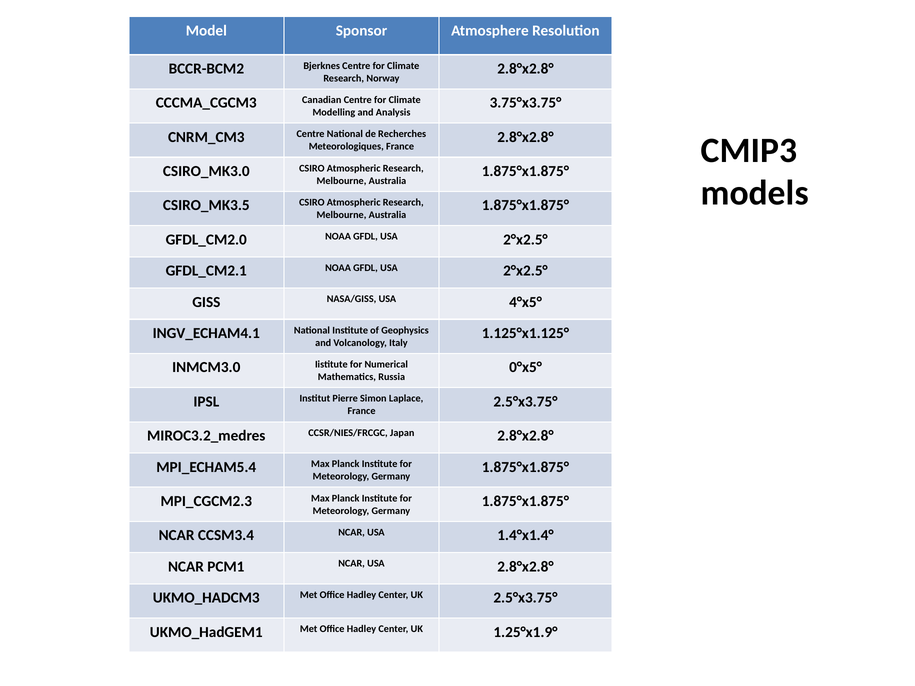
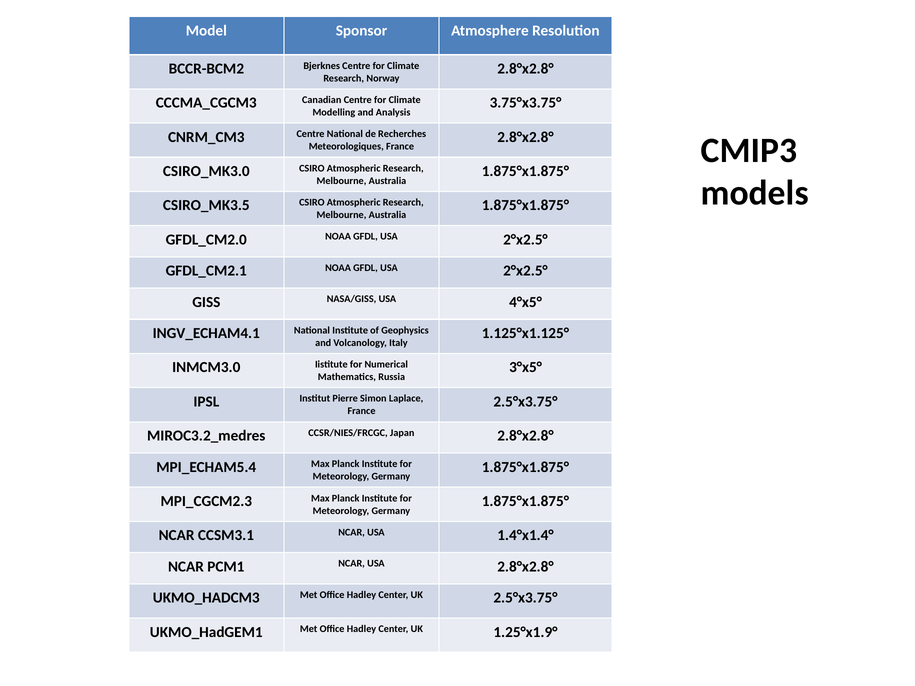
0°x5°: 0°x5° -> 3°x5° (526, 368)
CCSM3.4: CCSM3.4 -> CCSM3.1 (226, 536)
